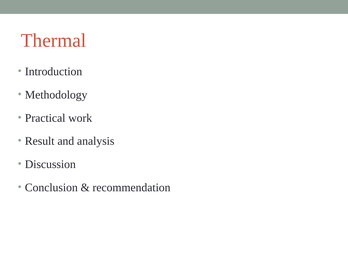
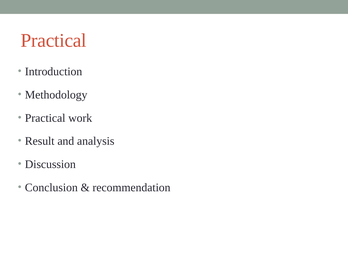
Thermal: Thermal -> Practical (54, 41)
